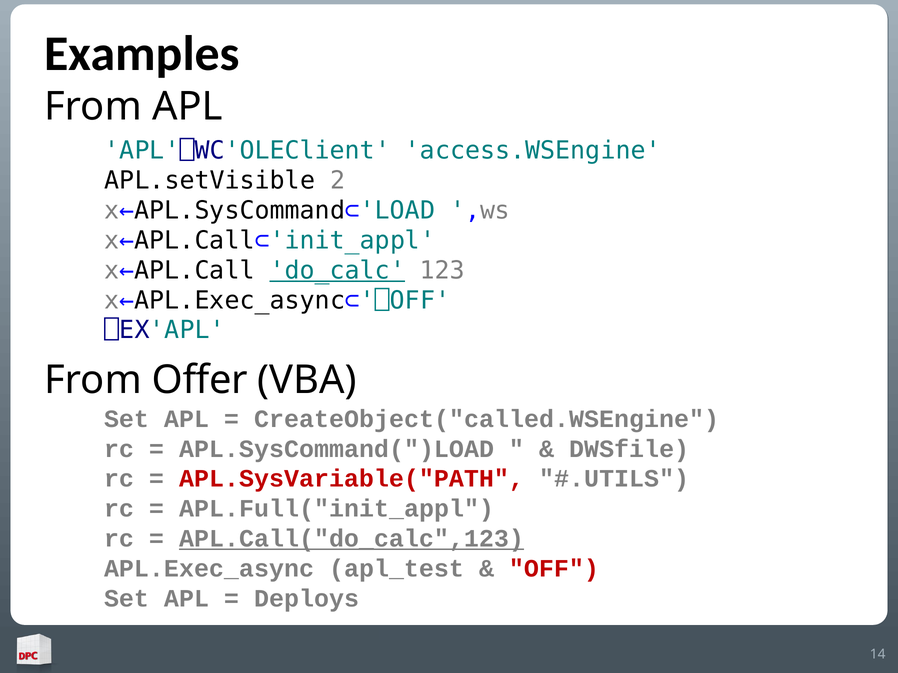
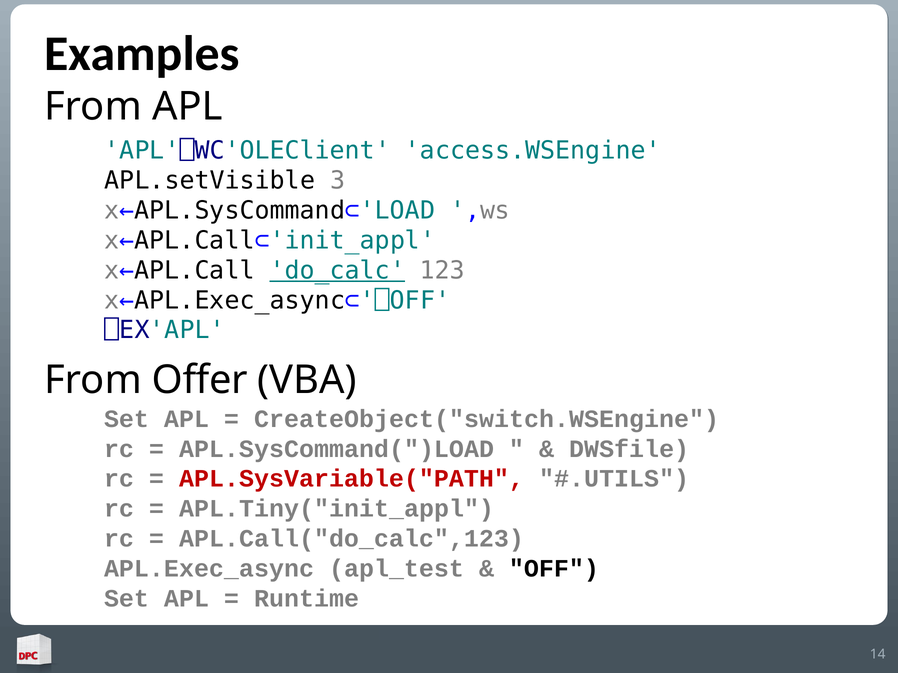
2: 2 -> 3 (338, 181)
CreateObject("called.WSEngine: CreateObject("called.WSEngine -> CreateObject("switch.WSEngine (487, 419)
APL.Full("init_appl: APL.Full("init_appl -> APL.Tiny("init_appl (337, 509)
APL.Call("do_calc",123 underline: present -> none (351, 539)
OFF colour: red -> black (554, 569)
Deploys: Deploys -> Runtime (307, 599)
